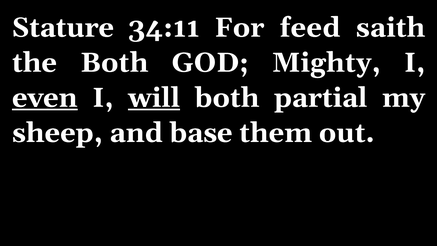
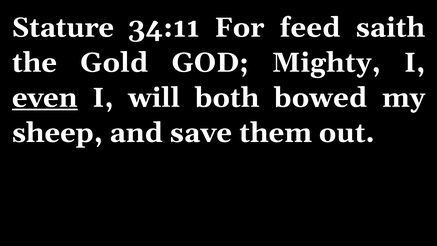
the Both: Both -> Gold (114, 63)
will underline: present -> none (154, 98)
partial: partial -> bowed (321, 98)
base: base -> save (201, 133)
